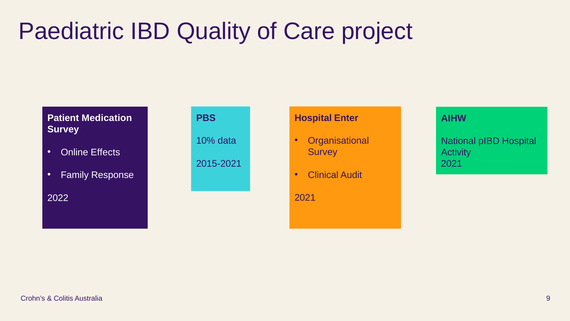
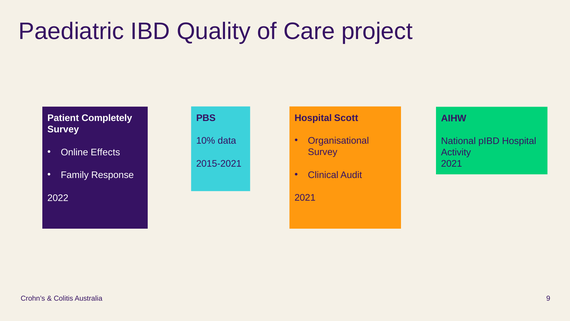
Enter: Enter -> Scott (346, 118)
Medication: Medication -> Completely (107, 118)
